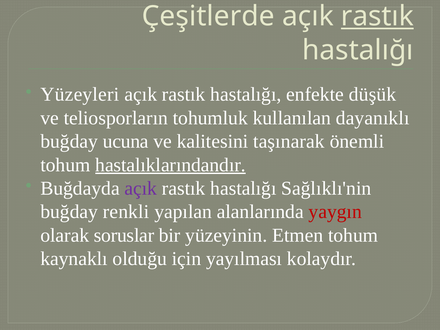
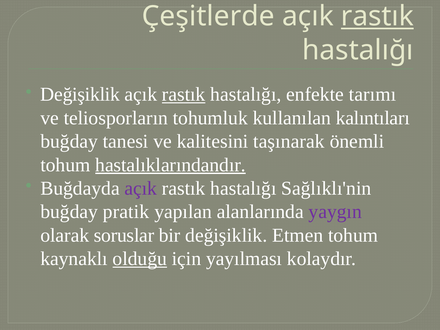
Yüzeyleri: Yüzeyleri -> Değişiklik (80, 94)
rastık underline: none -> present (184, 94)
düşük: düşük -> tarımı (373, 94)
dayanıklı: dayanıklı -> kalıntıları (373, 118)
ucuna: ucuna -> tanesi (126, 141)
renkli: renkli -> pratik (126, 212)
yaygın colour: red -> purple (335, 212)
bir yüzeyinin: yüzeyinin -> değişiklik (226, 235)
olduğu underline: none -> present (140, 259)
